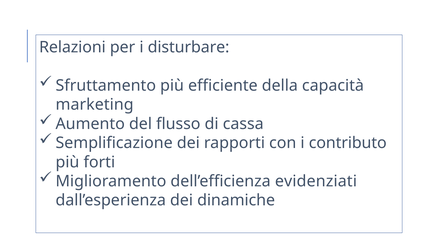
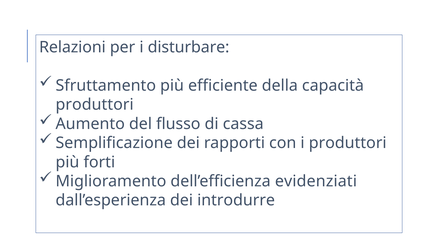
marketing: marketing -> produttori (95, 105)
i contributo: contributo -> produttori (348, 143)
dinamiche: dinamiche -> introdurre (236, 201)
